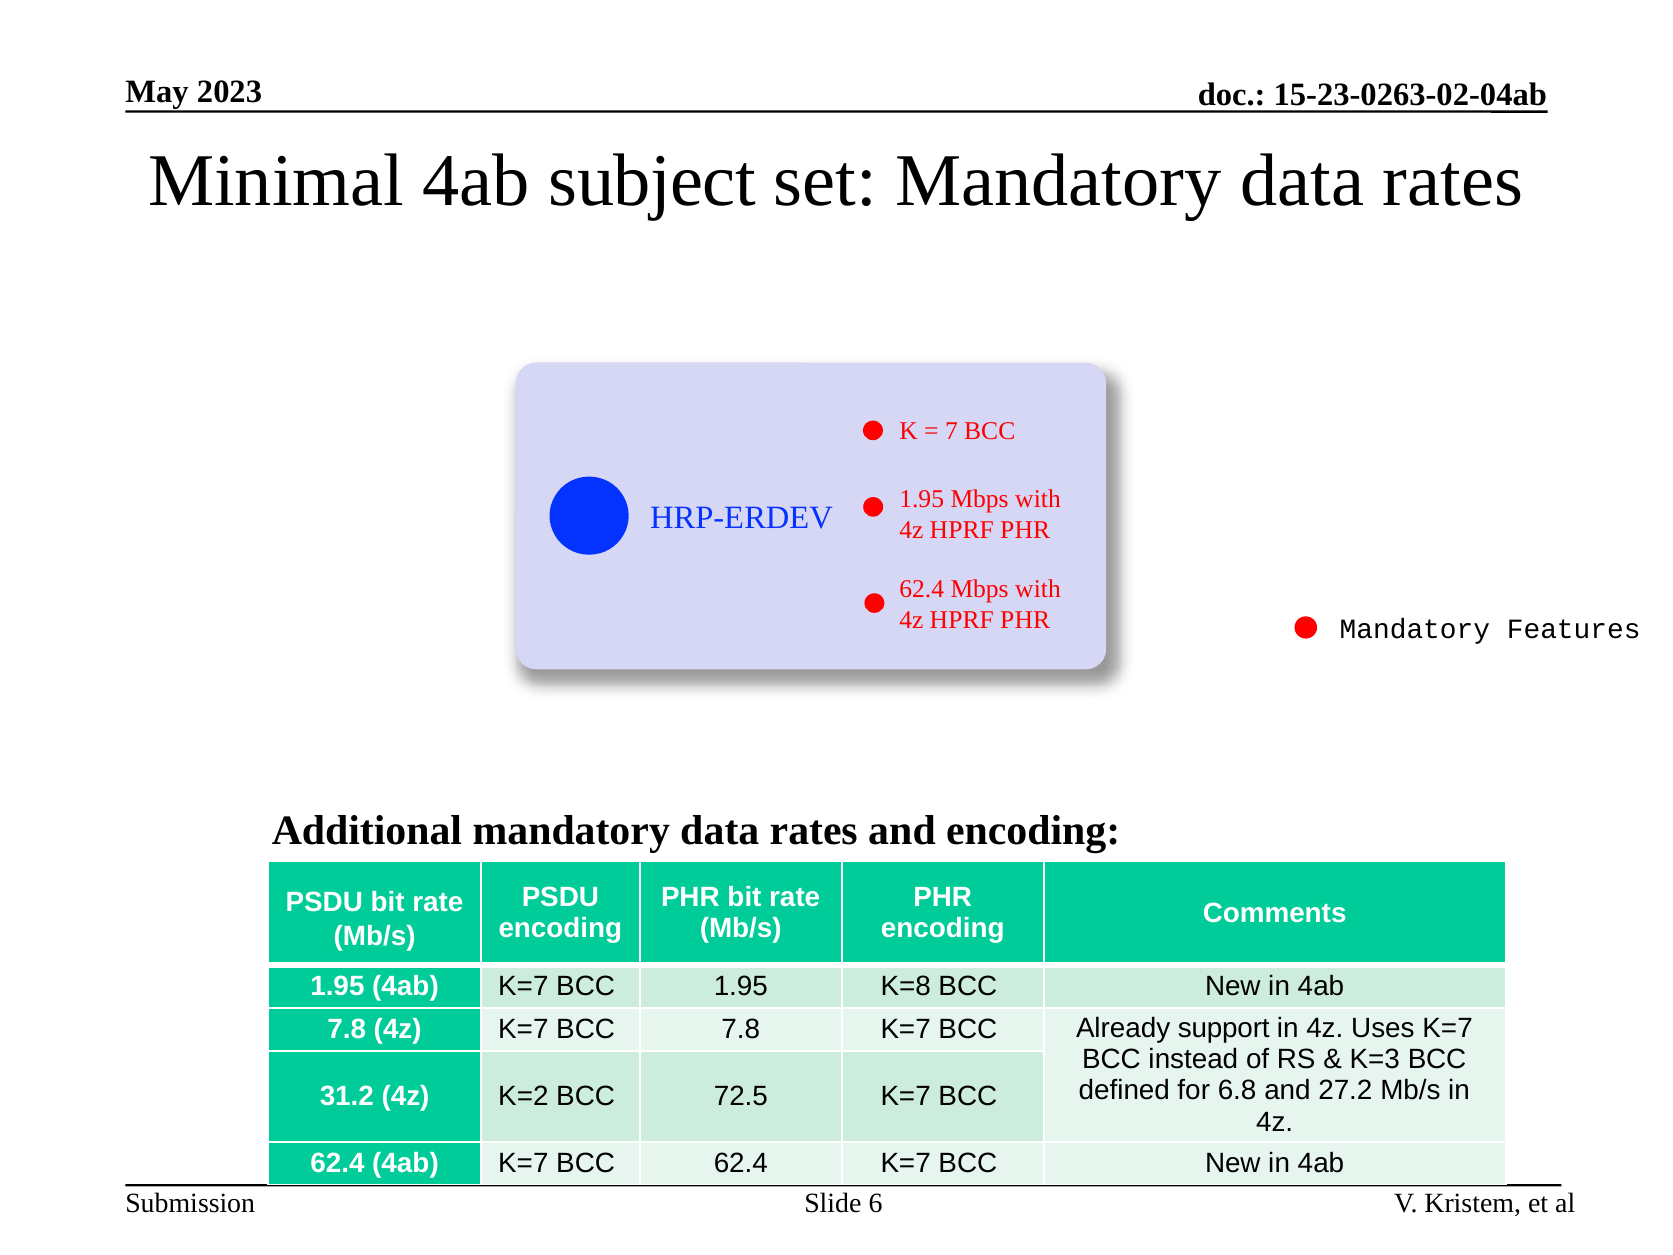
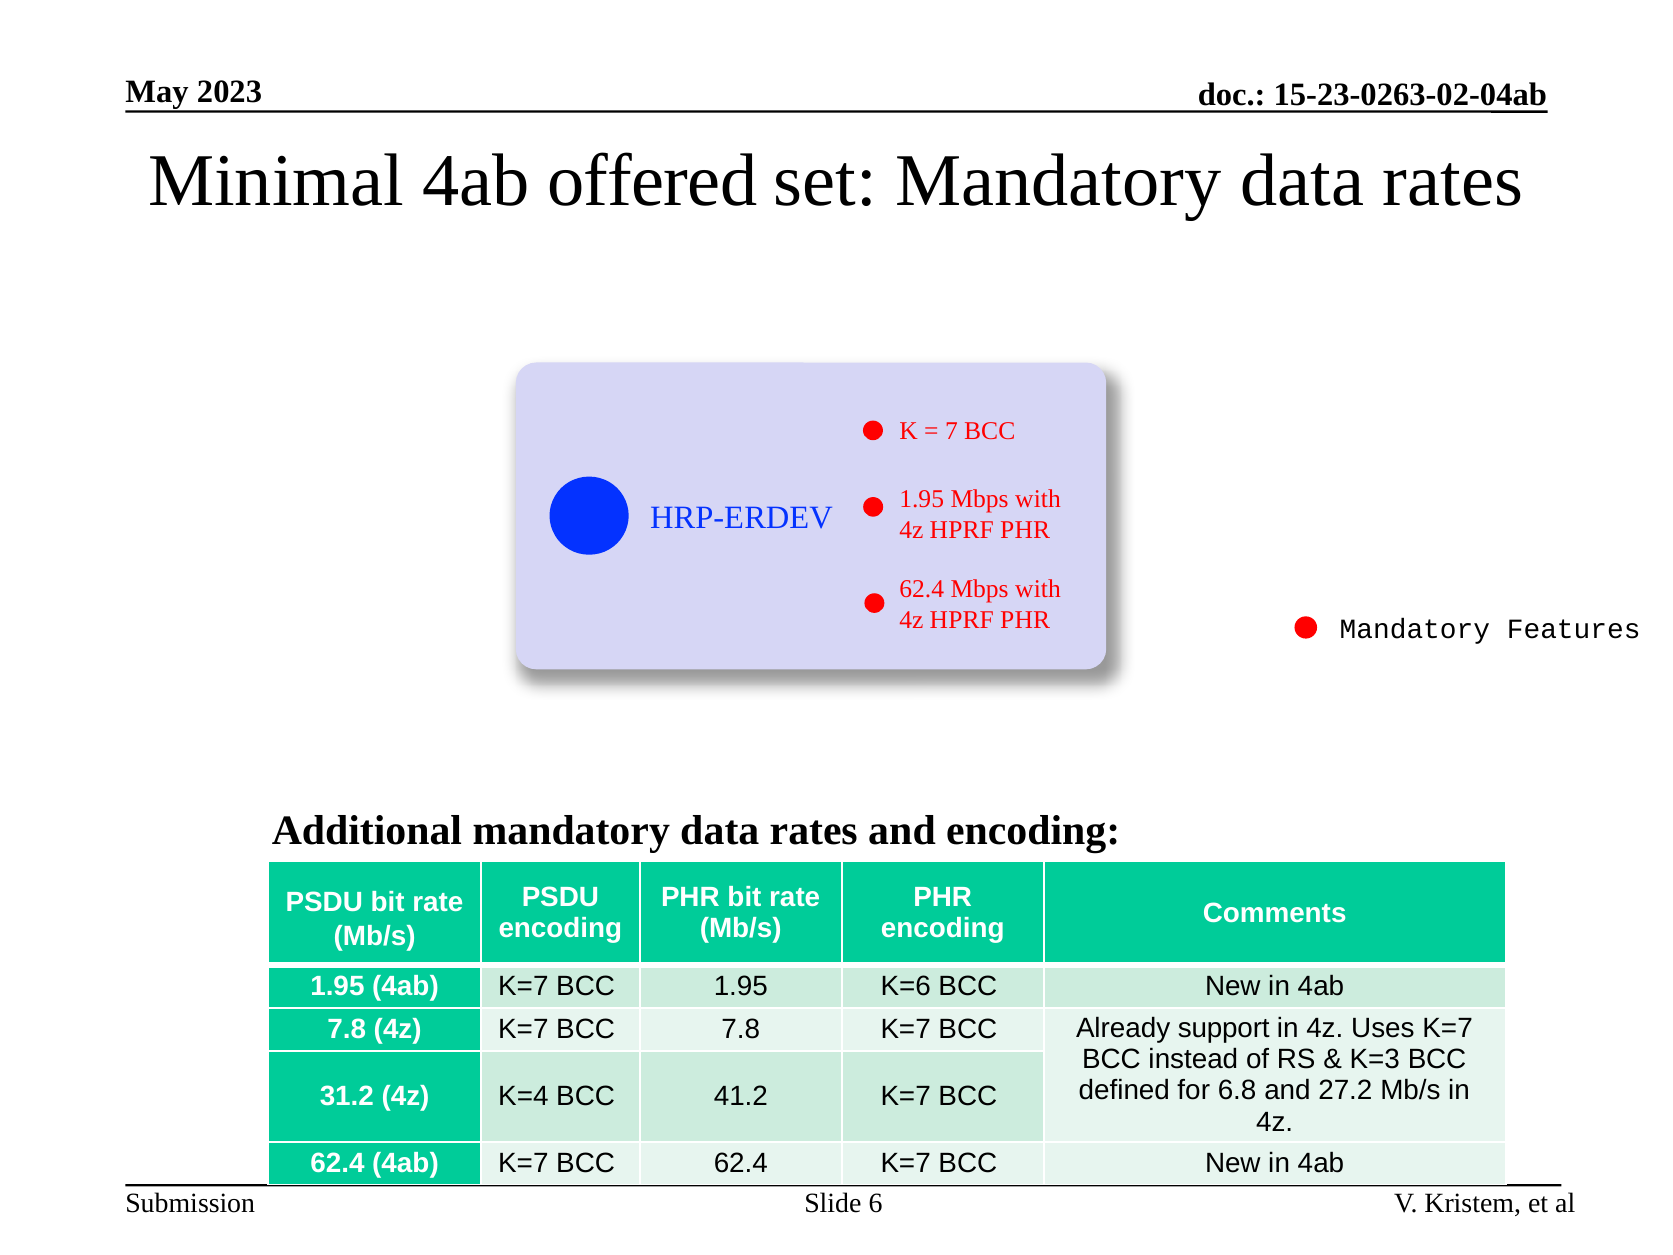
subject: subject -> offered (652, 181)
K=8: K=8 -> K=6 (906, 987)
K=2: K=2 -> K=4 (523, 1096)
72.5: 72.5 -> 41.2 (741, 1096)
